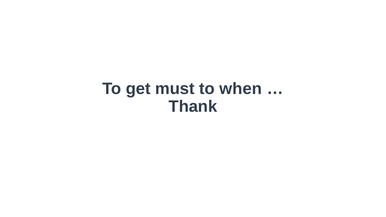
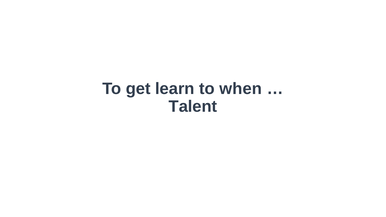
must: must -> learn (175, 89)
Thank: Thank -> Talent (193, 106)
